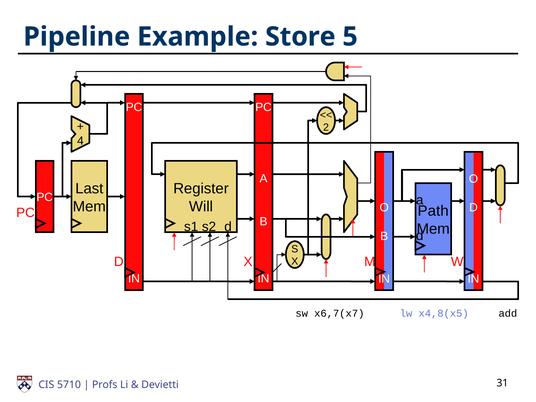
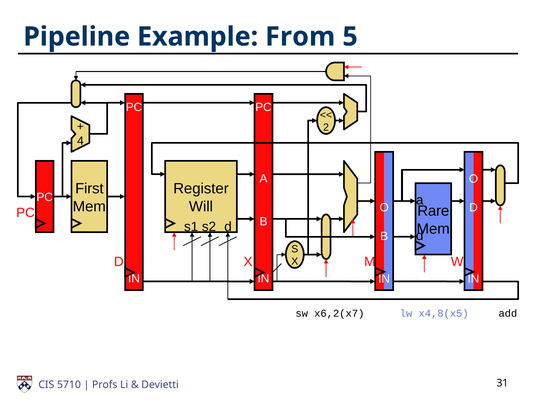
Store: Store -> From (300, 37)
Last: Last -> First (89, 189)
Path: Path -> Rare (433, 211)
x6,7(x7: x6,7(x7 -> x6,2(x7 (339, 313)
